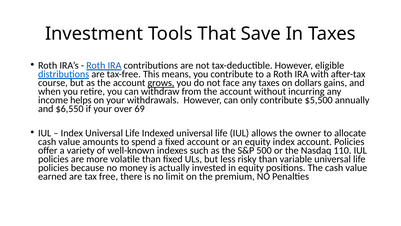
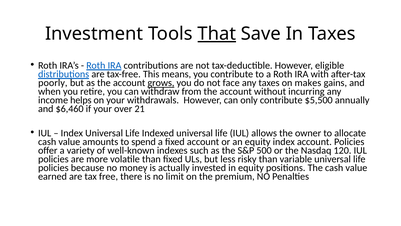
That underline: none -> present (217, 34)
course: course -> poorly (53, 83)
dollars: dollars -> makes (308, 83)
$6,550: $6,550 -> $6,460 (70, 109)
69: 69 -> 21 (140, 109)
110: 110 -> 120 (343, 150)
